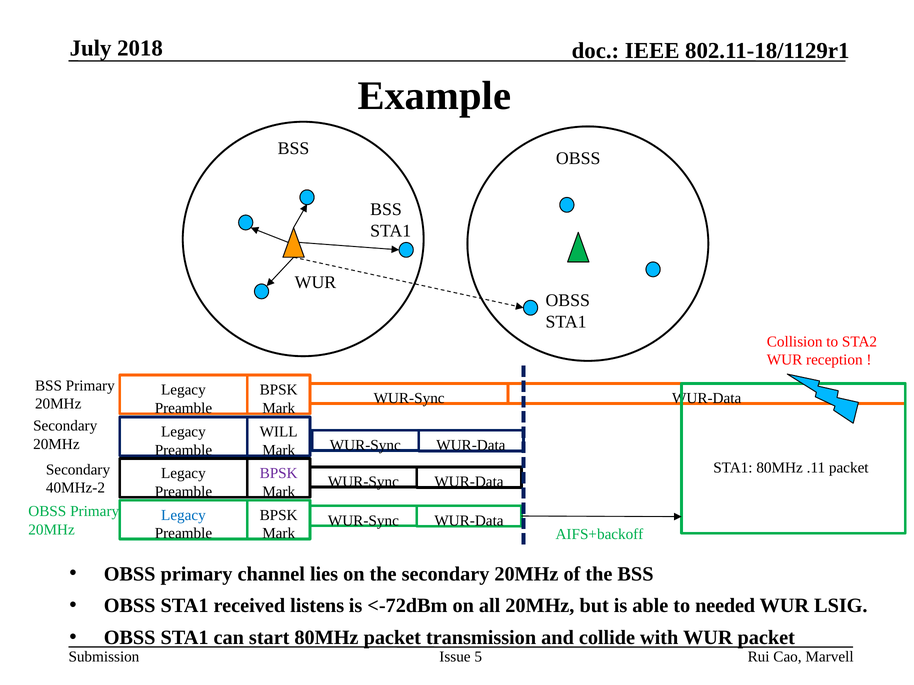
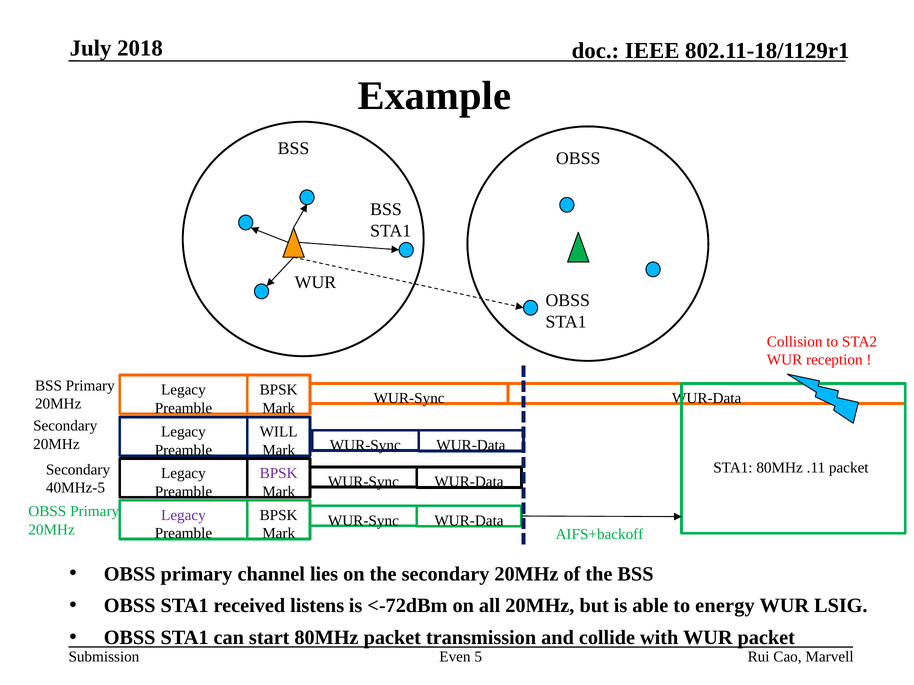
40MHz-2: 40MHz-2 -> 40MHz-5 (75, 488)
Legacy colour: blue -> purple (183, 515)
needed: needed -> energy (725, 606)
Issue: Issue -> Even (455, 657)
